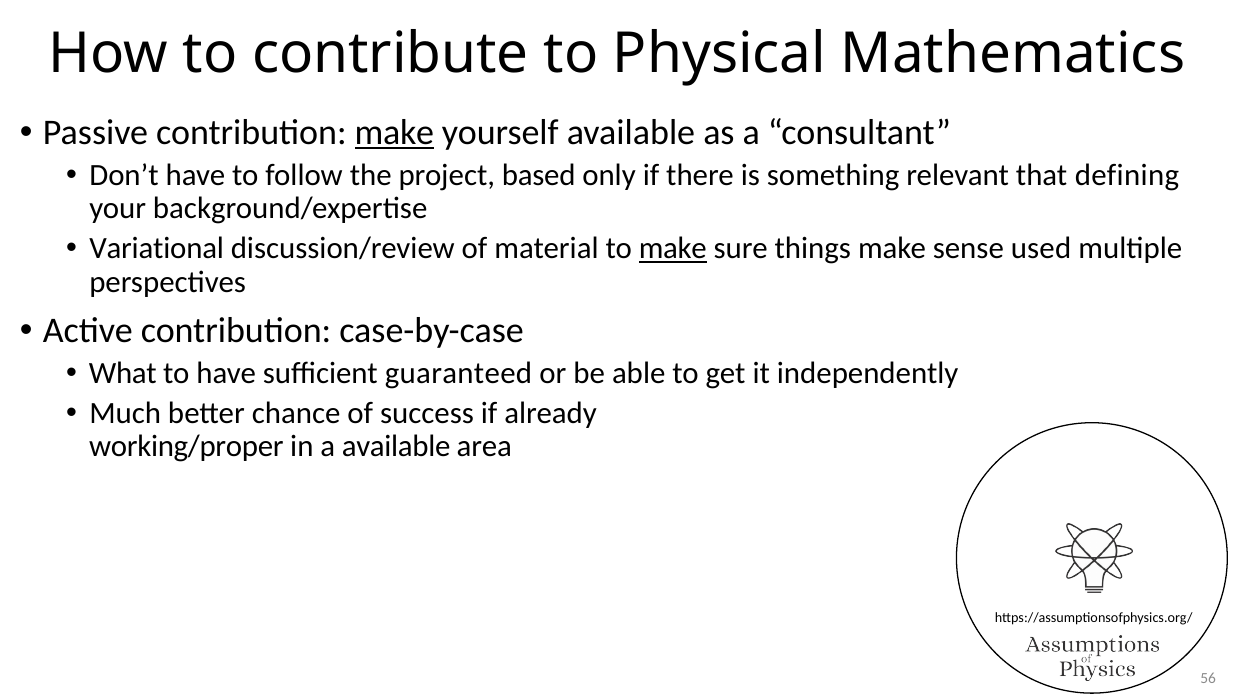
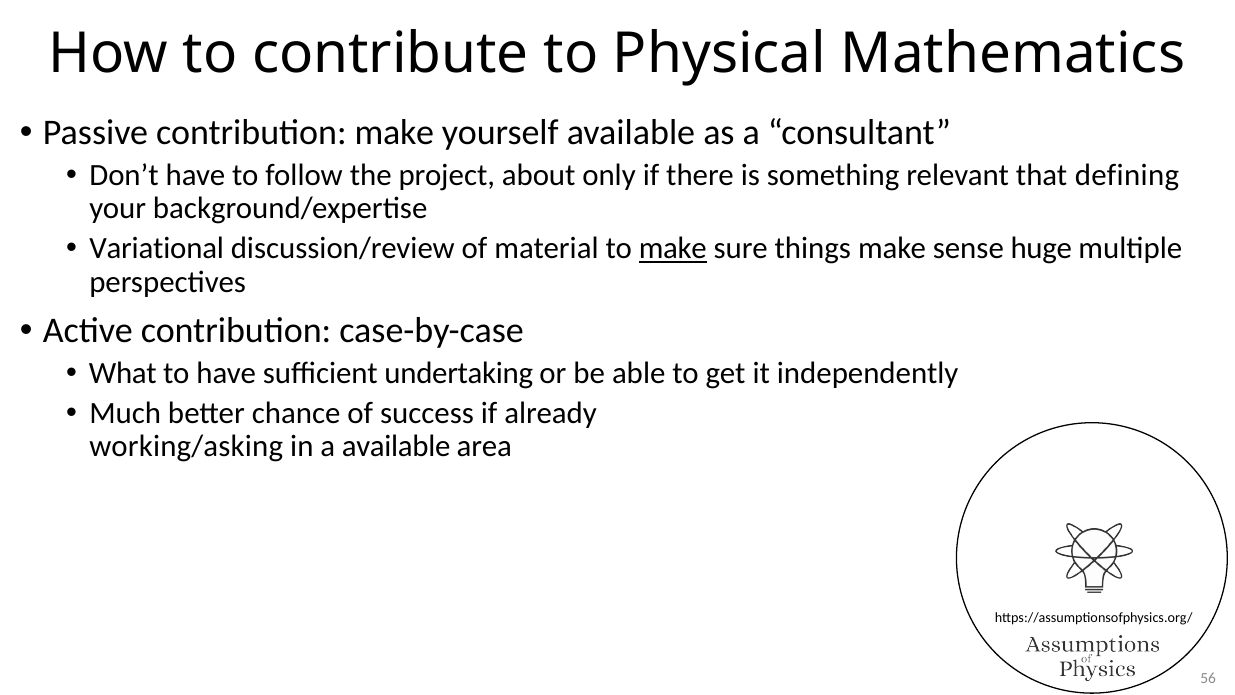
make underline: present -> none (394, 133)
based: based -> about (539, 175)
used: used -> huge (1041, 248)
guaranteed: guaranteed -> undertaking (459, 373)
working/proper: working/proper -> working/asking (186, 446)
